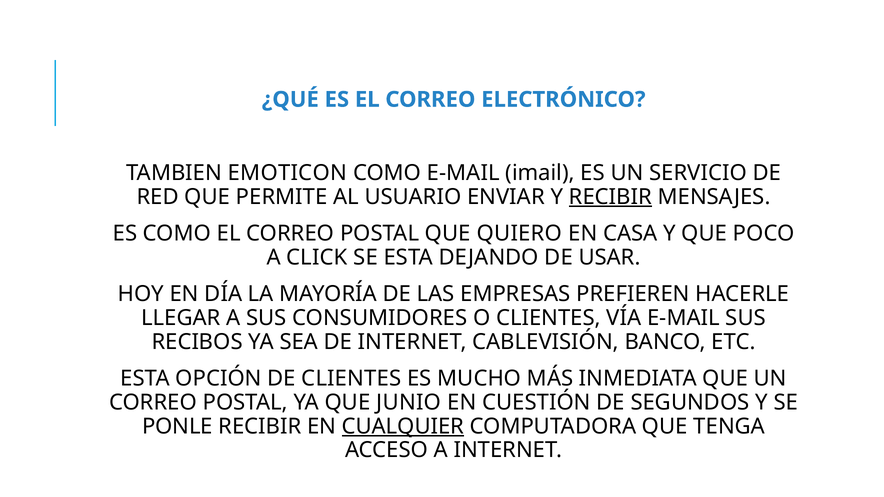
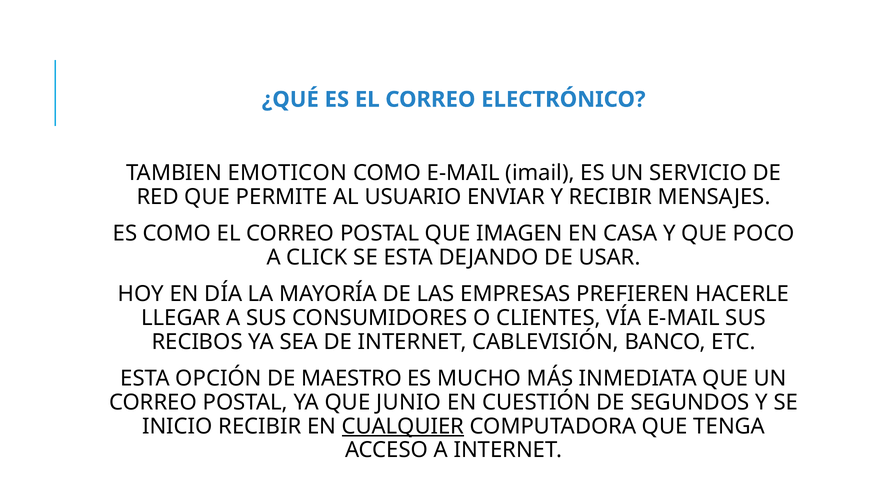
RECIBIR underline: present -> none (610, 197)
QUIERO: QUIERO -> IMAGEN (520, 234)
DE CLIENTES: CLIENTES -> MAESTRO (352, 379)
PONLE: PONLE -> INICIO (177, 426)
